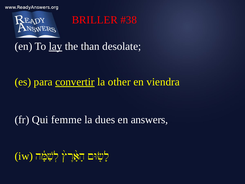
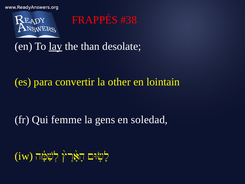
BRILLER: BRILLER -> FRAPPÉS (95, 20)
convertir underline: present -> none (75, 82)
viendra: viendra -> lointain (163, 82)
dues: dues -> gens (105, 120)
answers: answers -> soledad (149, 120)
